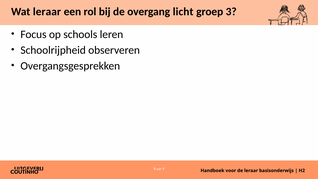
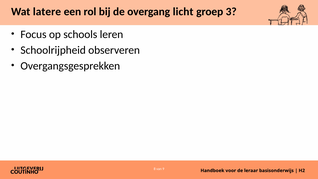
Wat leraar: leraar -> latere (47, 12)
